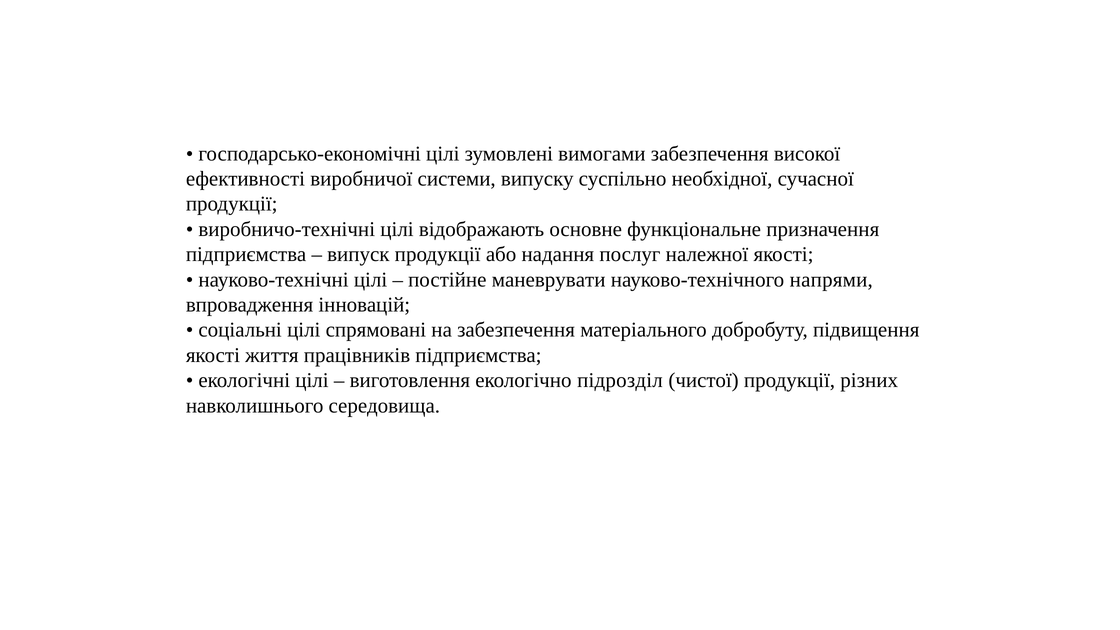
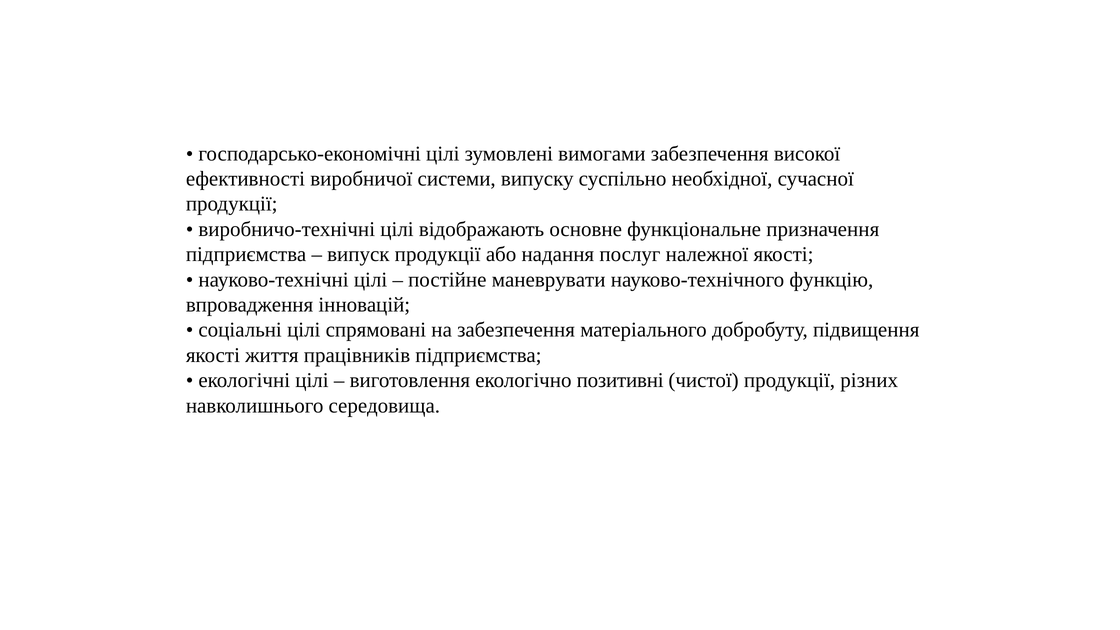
напрями: напрями -> функцію (831, 280)
підрозділ: підрозділ -> позитивні (620, 380)
